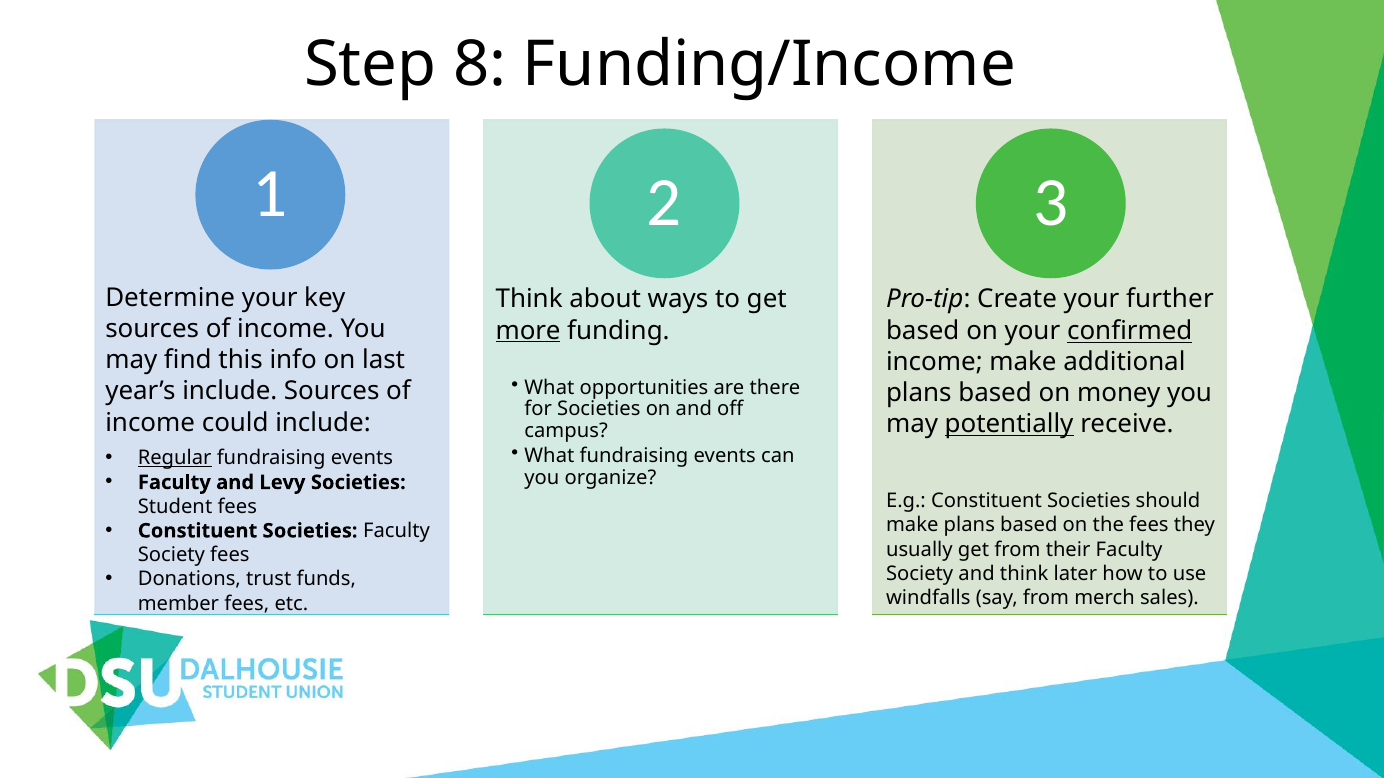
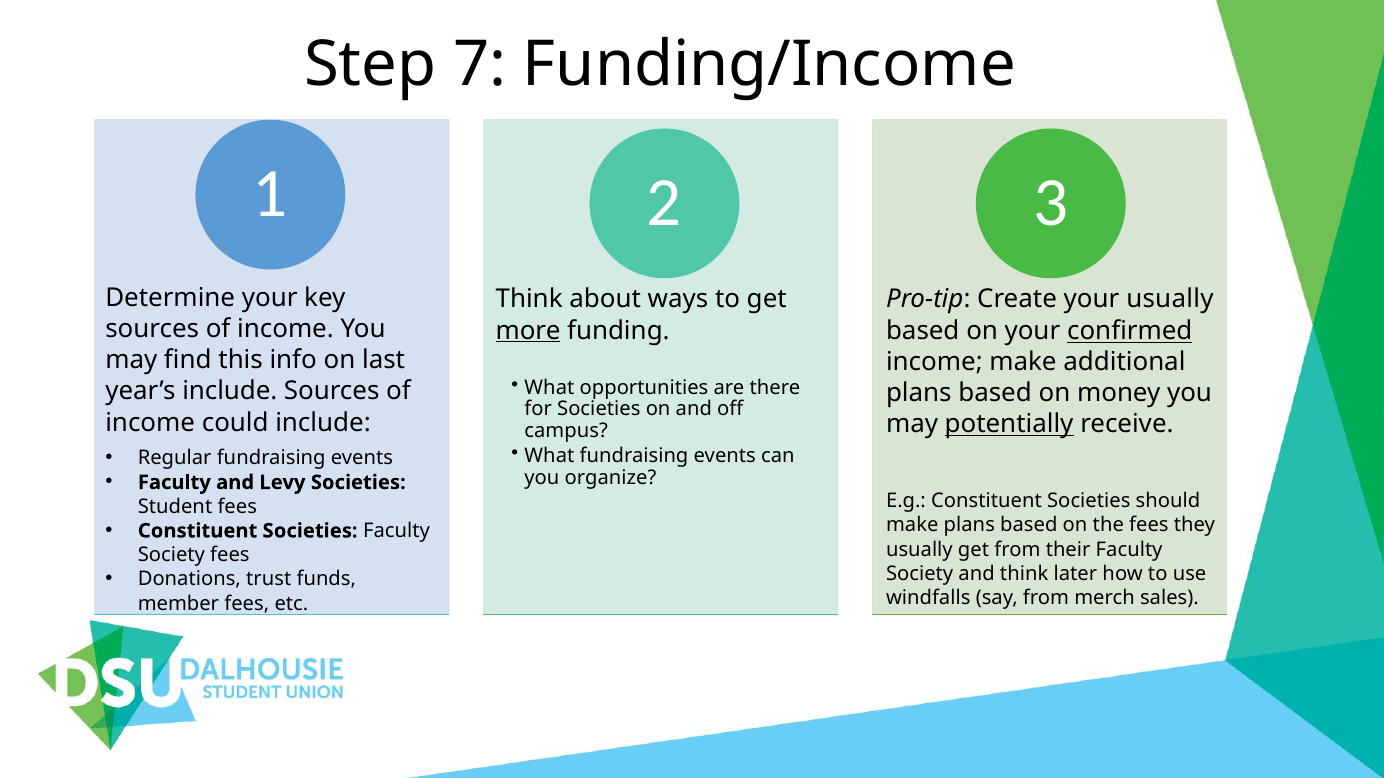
8: 8 -> 7 (480, 64)
your further: further -> usually (1170, 300)
Regular underline: present -> none (175, 458)
